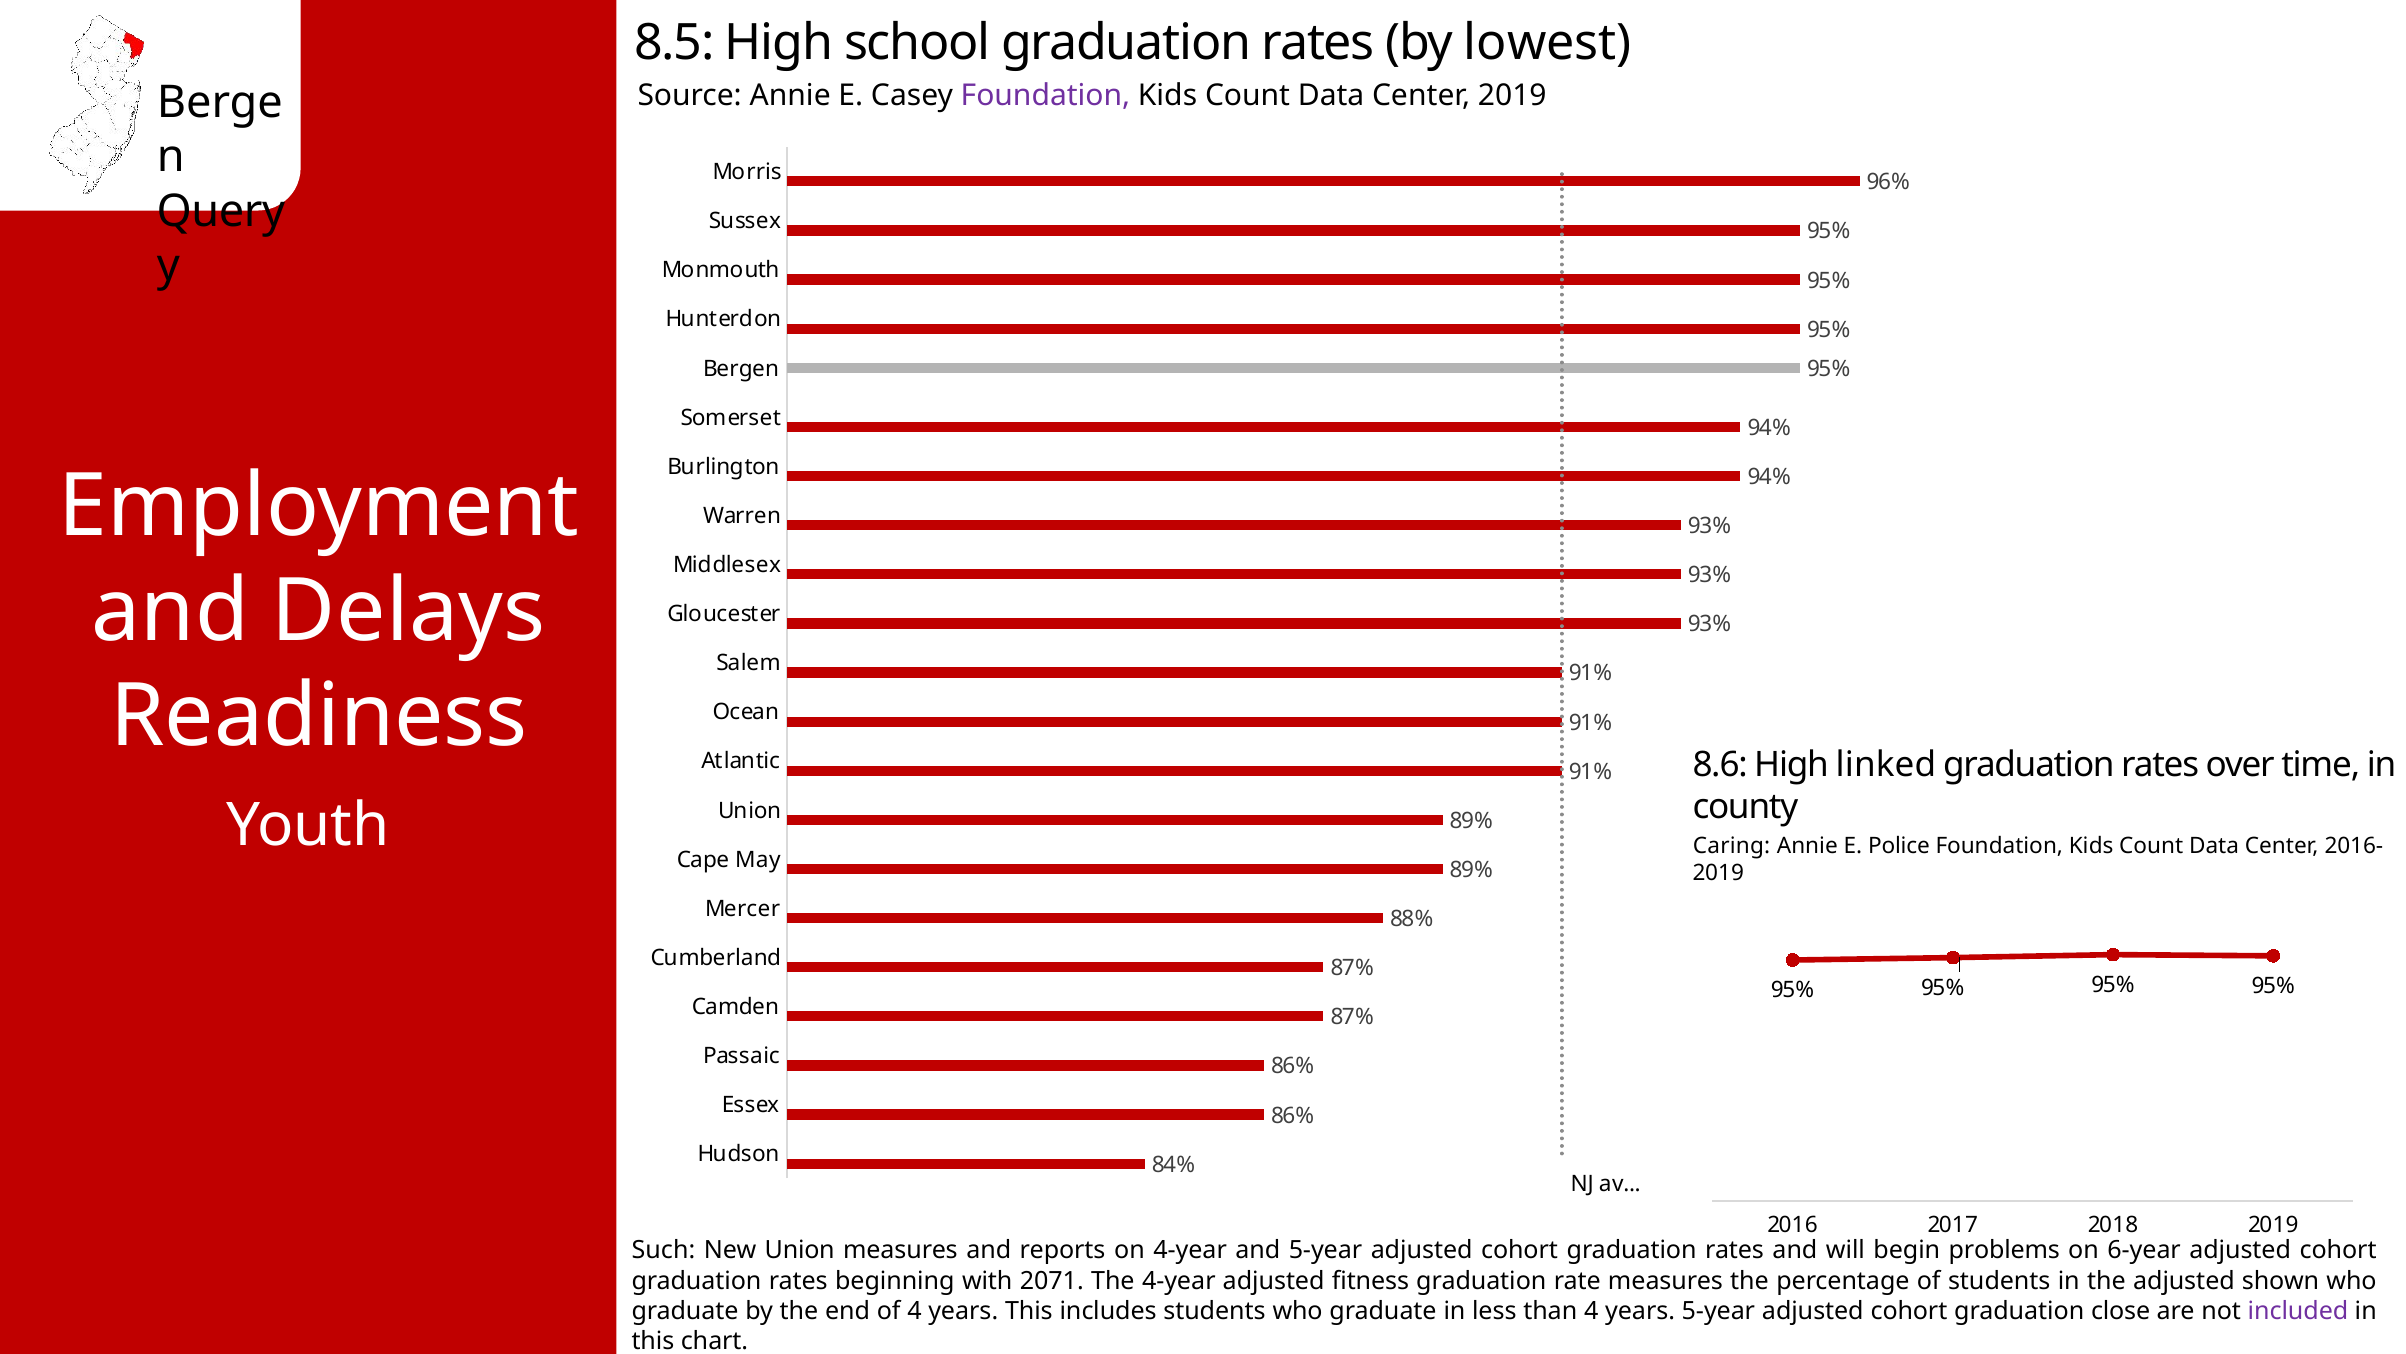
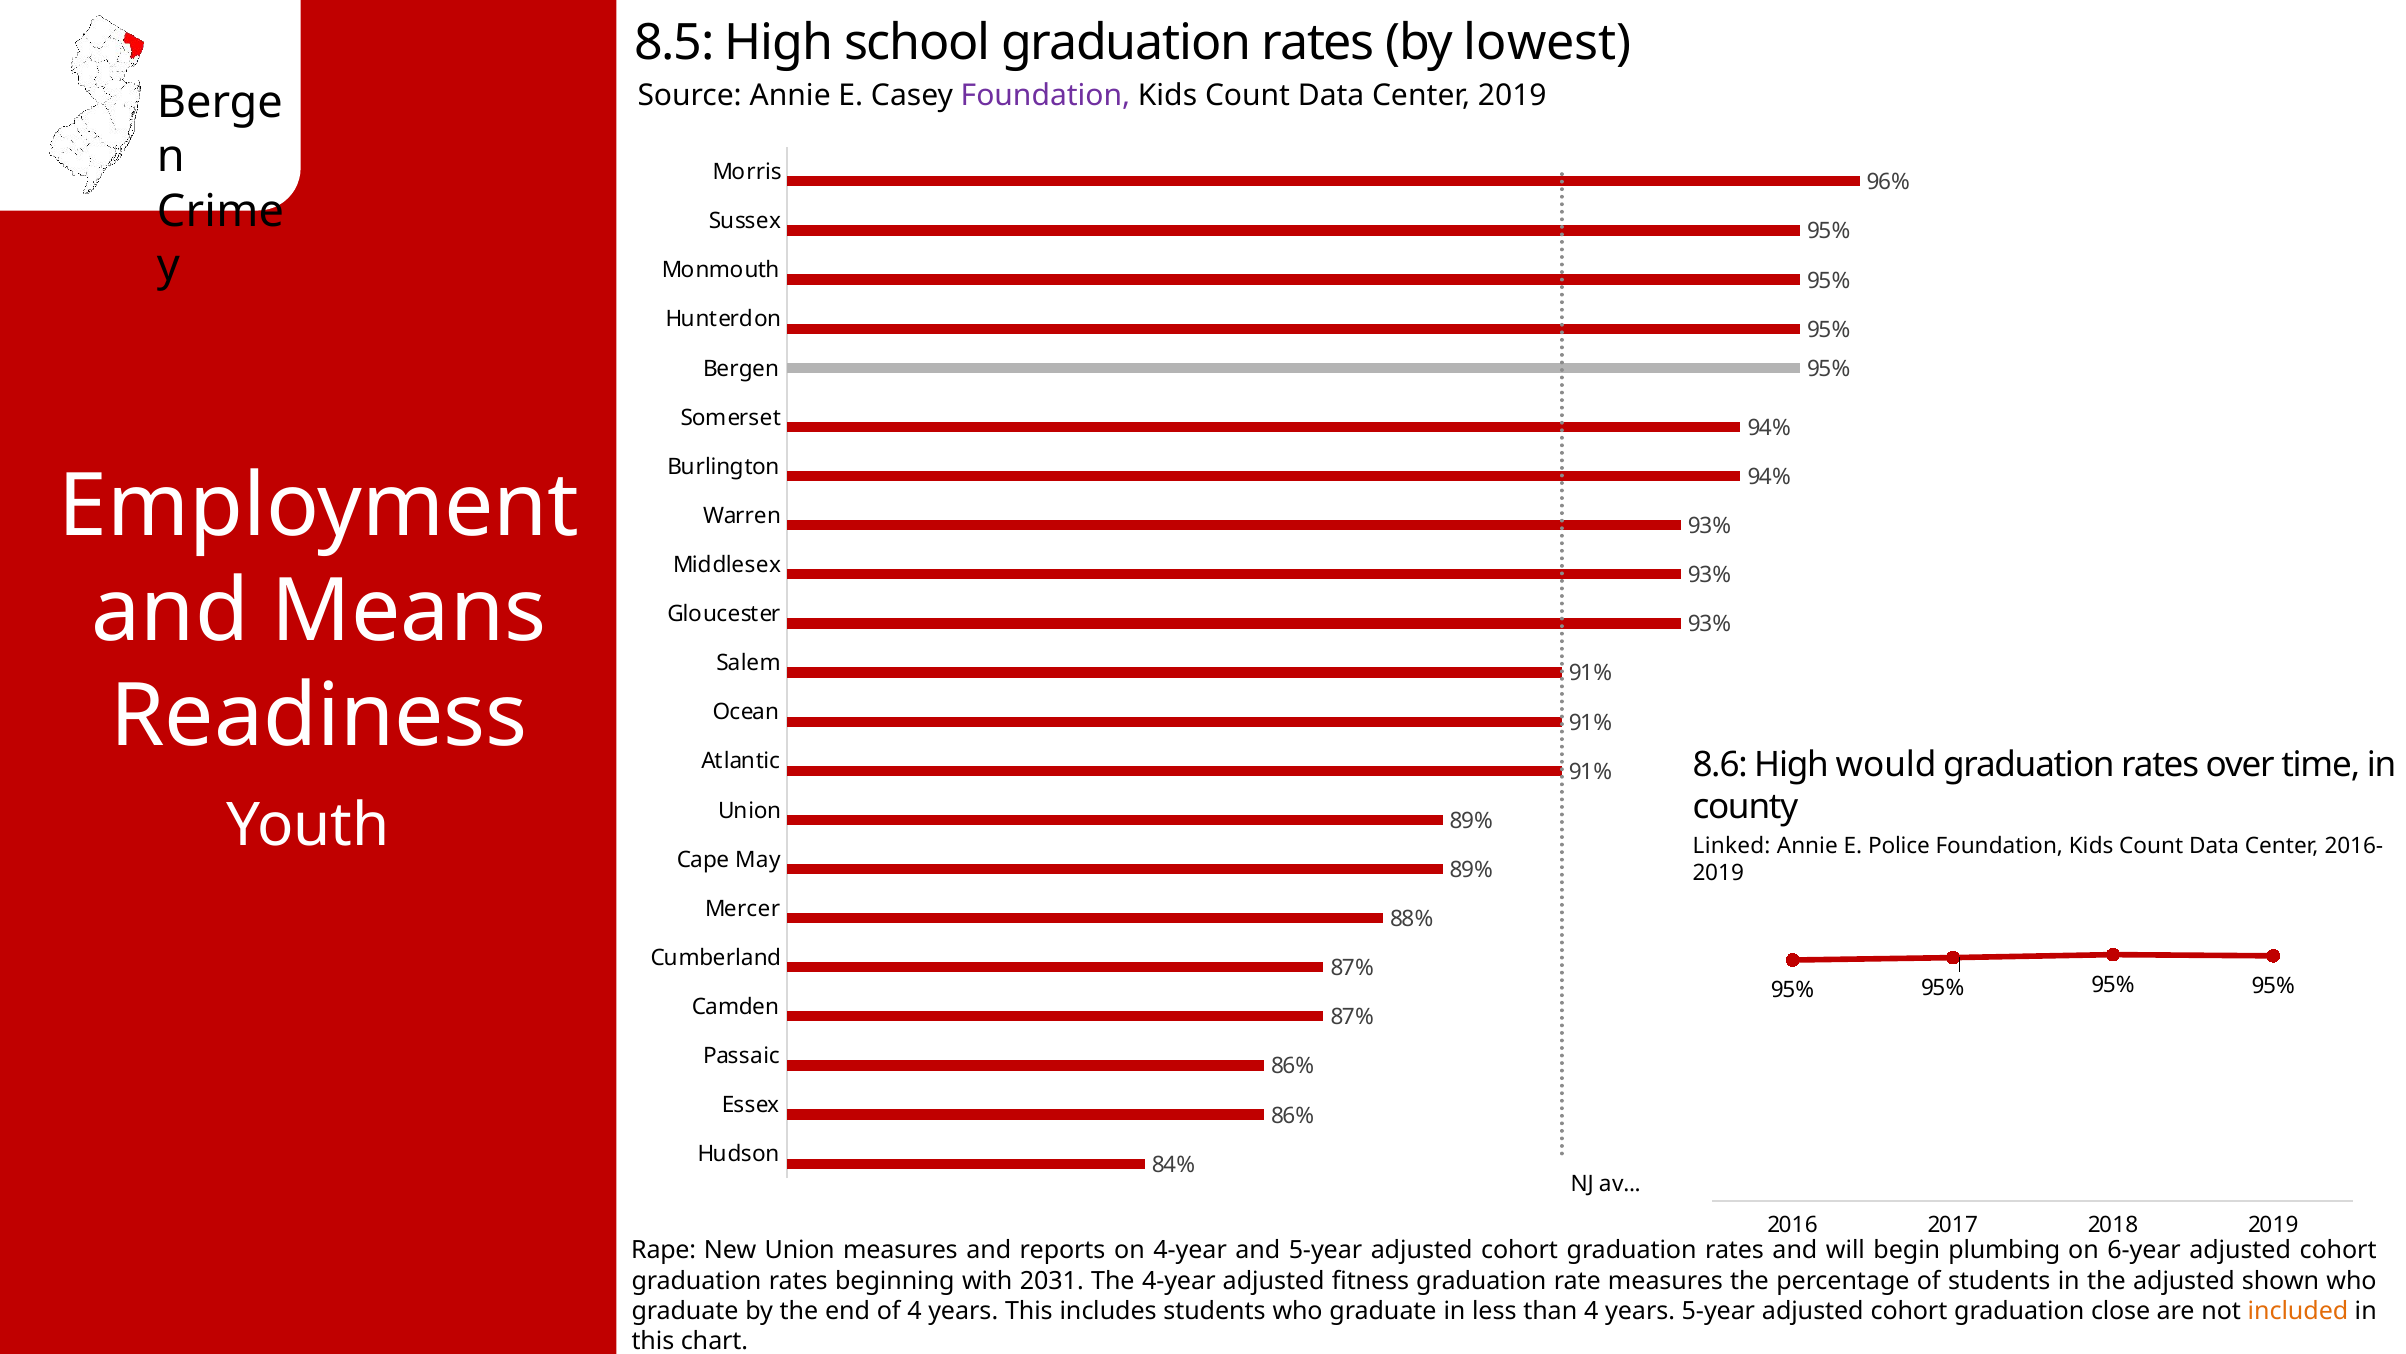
Query: Query -> Crime (221, 211)
Delays: Delays -> Means (409, 611)
linked: linked -> would (1886, 765)
Caring: Caring -> Linked (1732, 845)
Such: Such -> Rape (664, 1250)
problems: problems -> plumbing (2004, 1250)
2071: 2071 -> 2031 (1052, 1280)
included colour: purple -> orange (2298, 1310)
